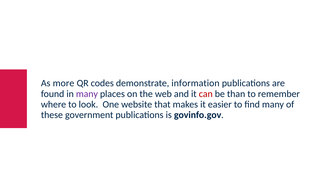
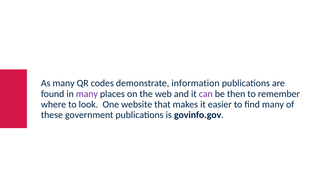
As more: more -> many (64, 83)
can colour: red -> purple (206, 94)
than: than -> then (236, 94)
